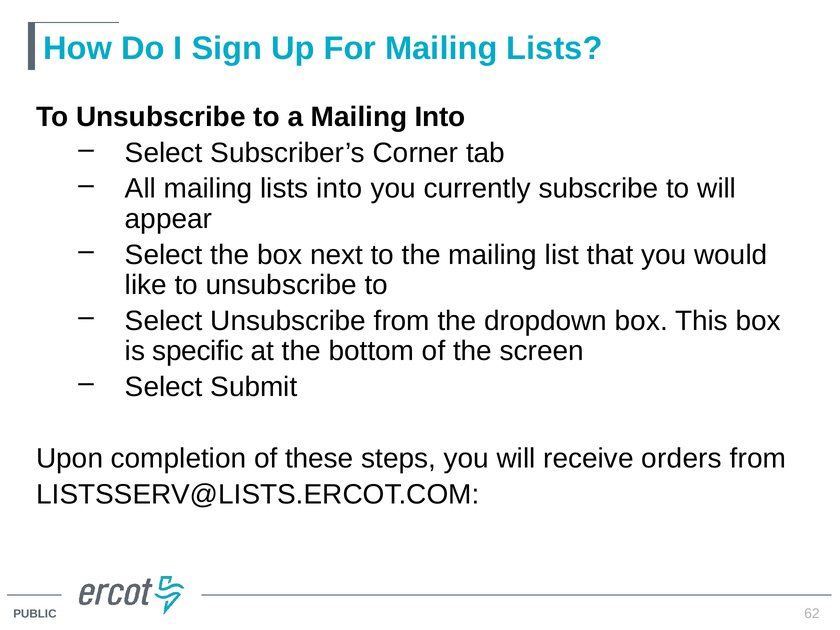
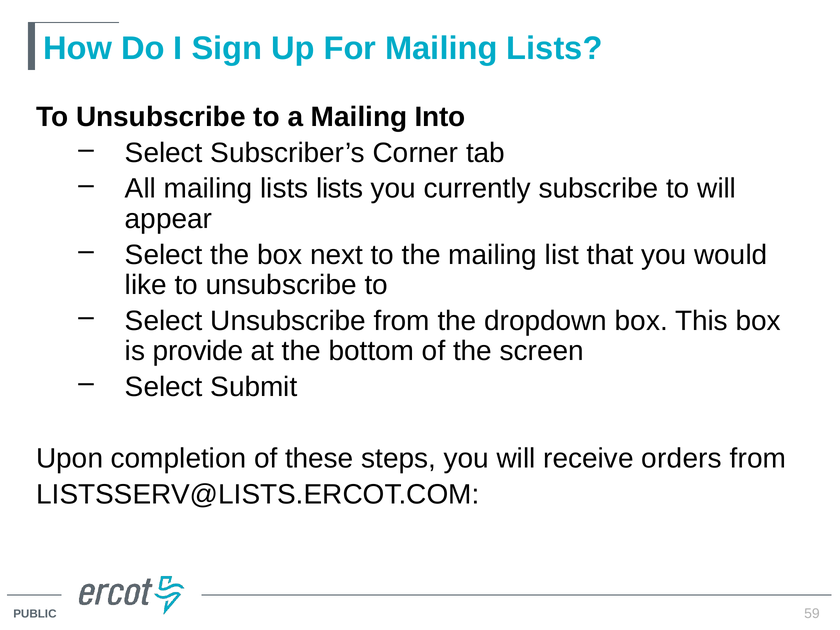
lists into: into -> lists (340, 189)
specific: specific -> provide (198, 351)
62: 62 -> 59 (812, 613)
